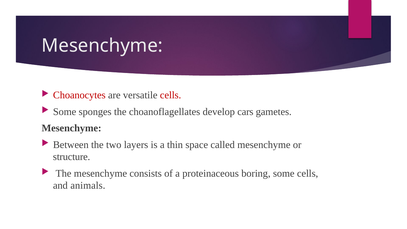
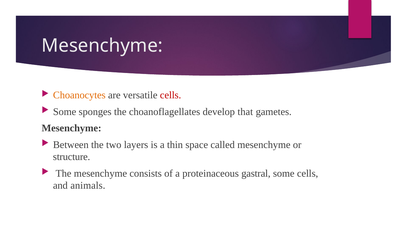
Choanocytes colour: red -> orange (79, 95)
cars: cars -> that (245, 112)
boring: boring -> gastral (256, 173)
